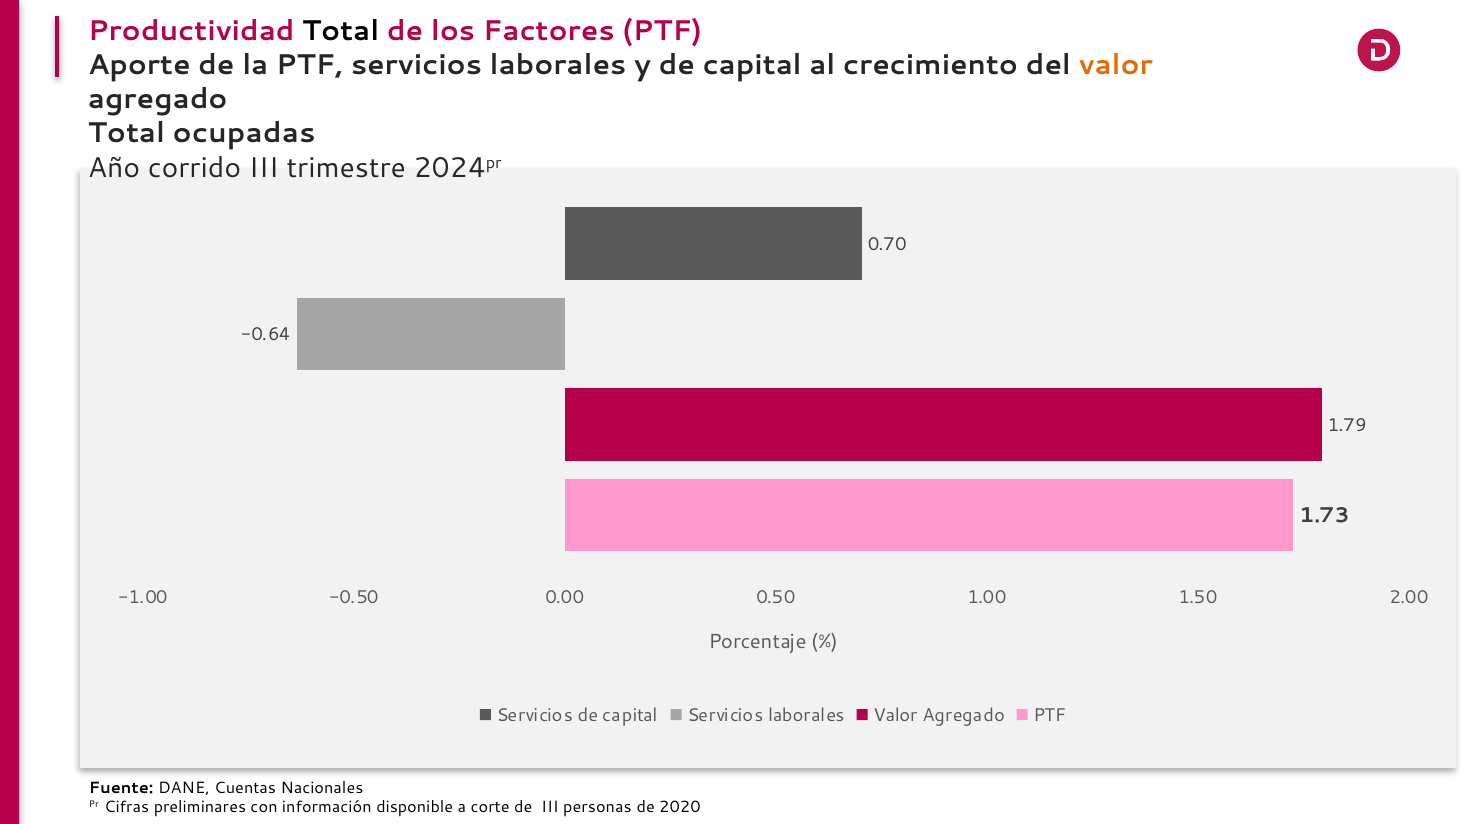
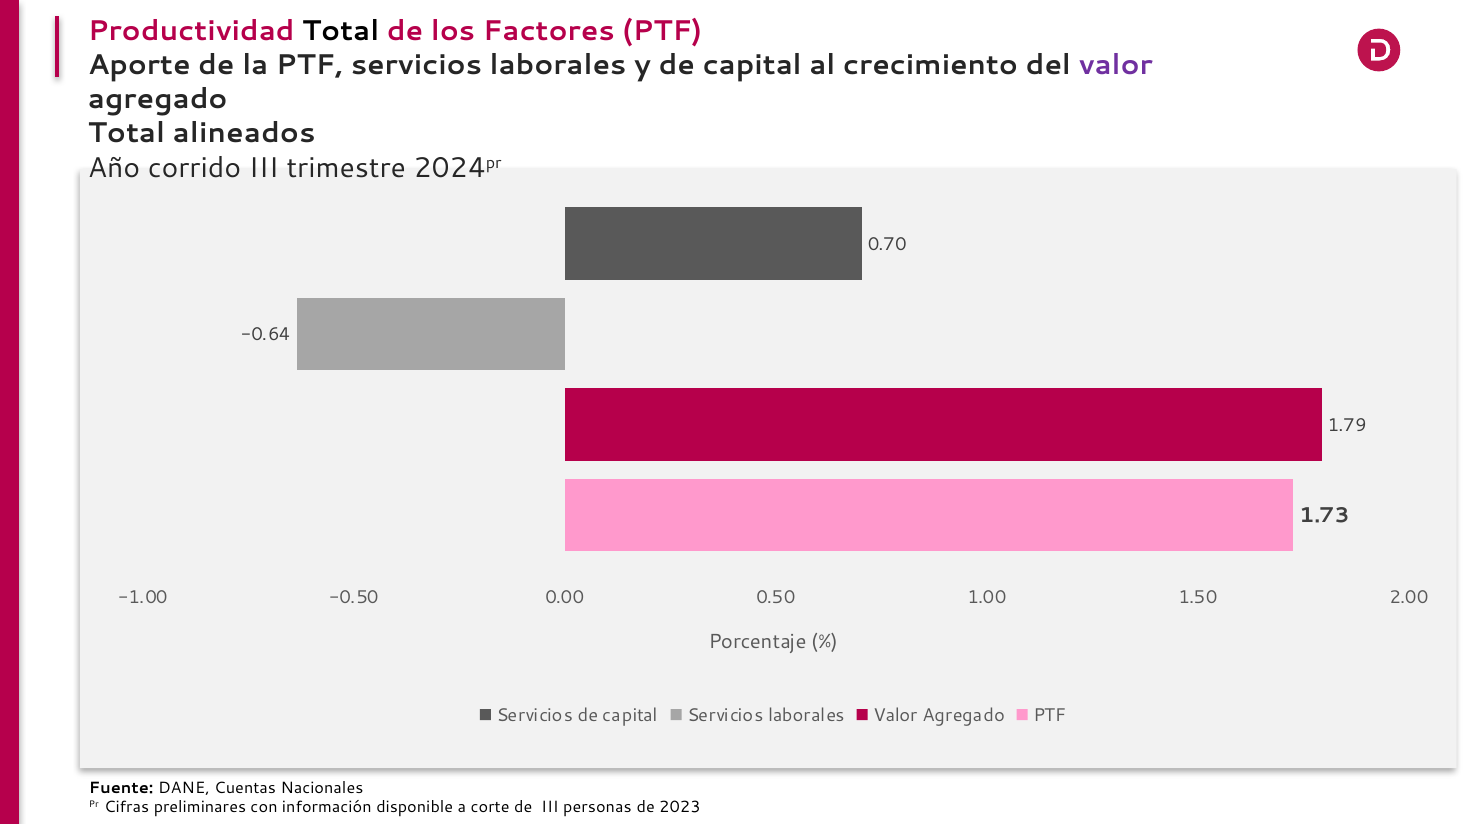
valor colour: orange -> purple (1116, 65)
ocupadas: ocupadas -> alineados (244, 133)
2020: 2020 -> 2023 (680, 807)
